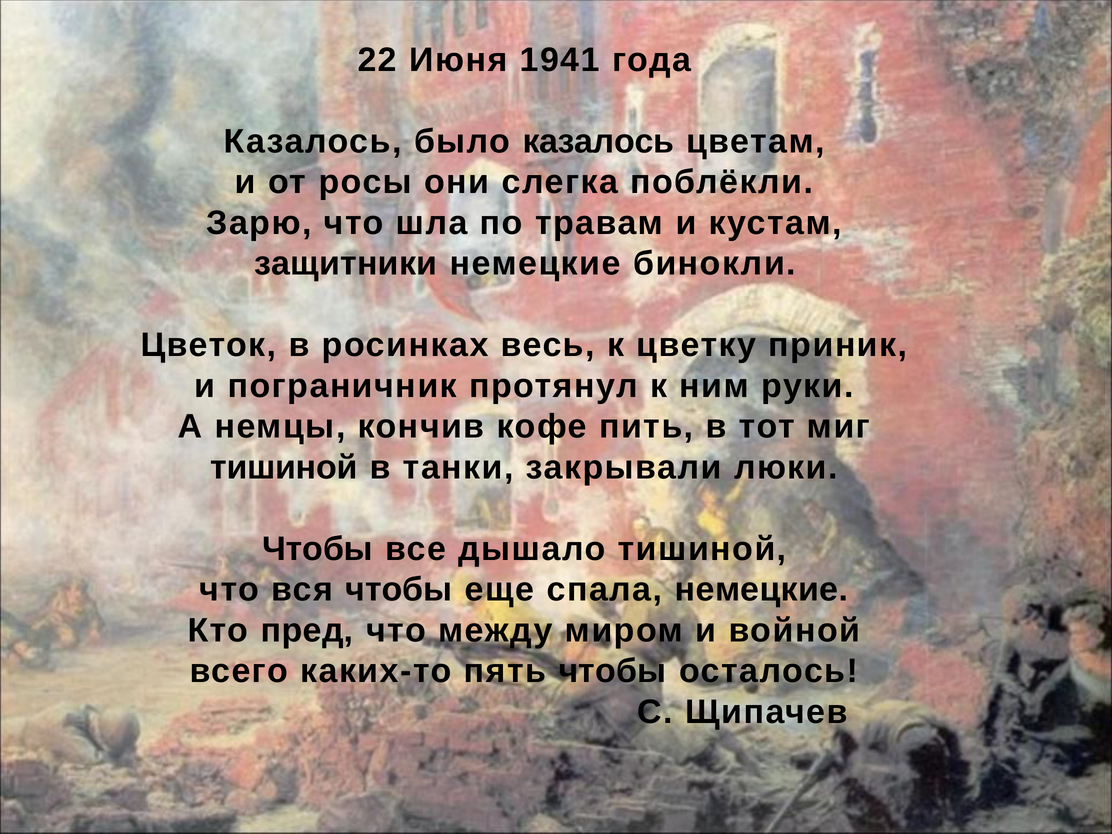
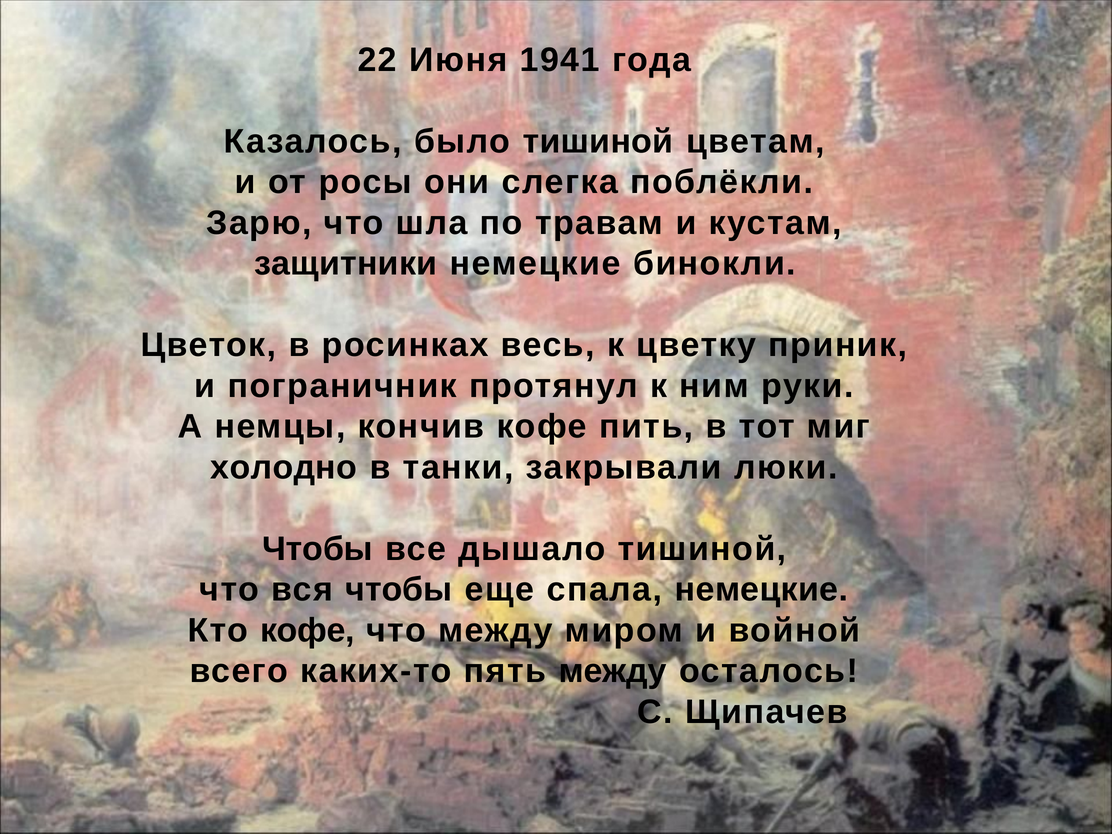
было казалось: казалось -> тишиной (598, 141)
тишиной: тишиной -> холодно (284, 467)
Кто пред: пред -> кофе (307, 631)
пять чтобы: чтобы -> между (613, 671)
